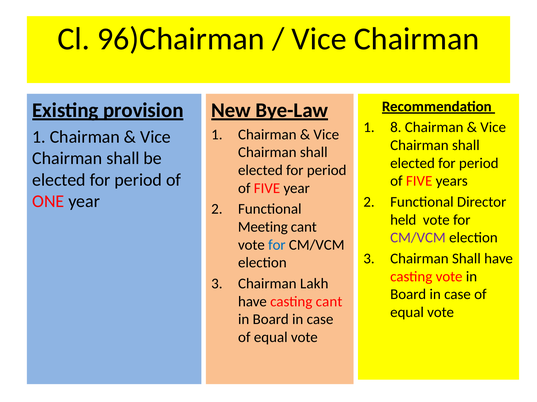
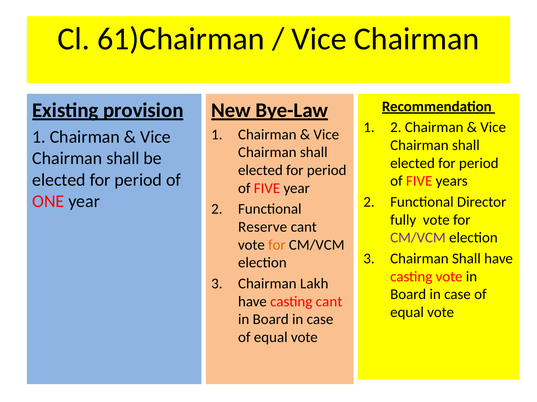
96)Chairman: 96)Chairman -> 61)Chairman (181, 39)
1 8: 8 -> 2 (396, 128)
held: held -> fully (403, 220)
Meeting: Meeting -> Reserve (263, 227)
for colour: blue -> orange (277, 245)
